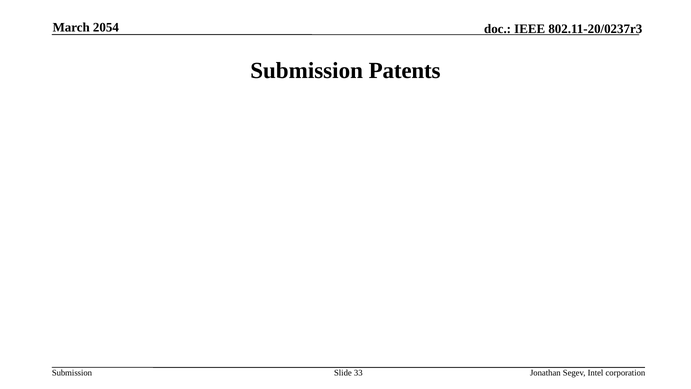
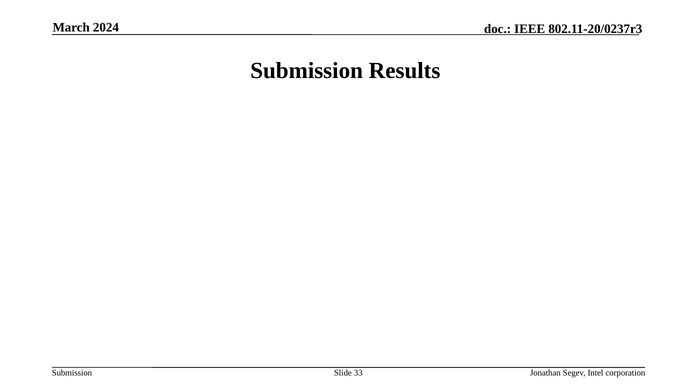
2054: 2054 -> 2024 (106, 27)
Patents: Patents -> Results (405, 71)
